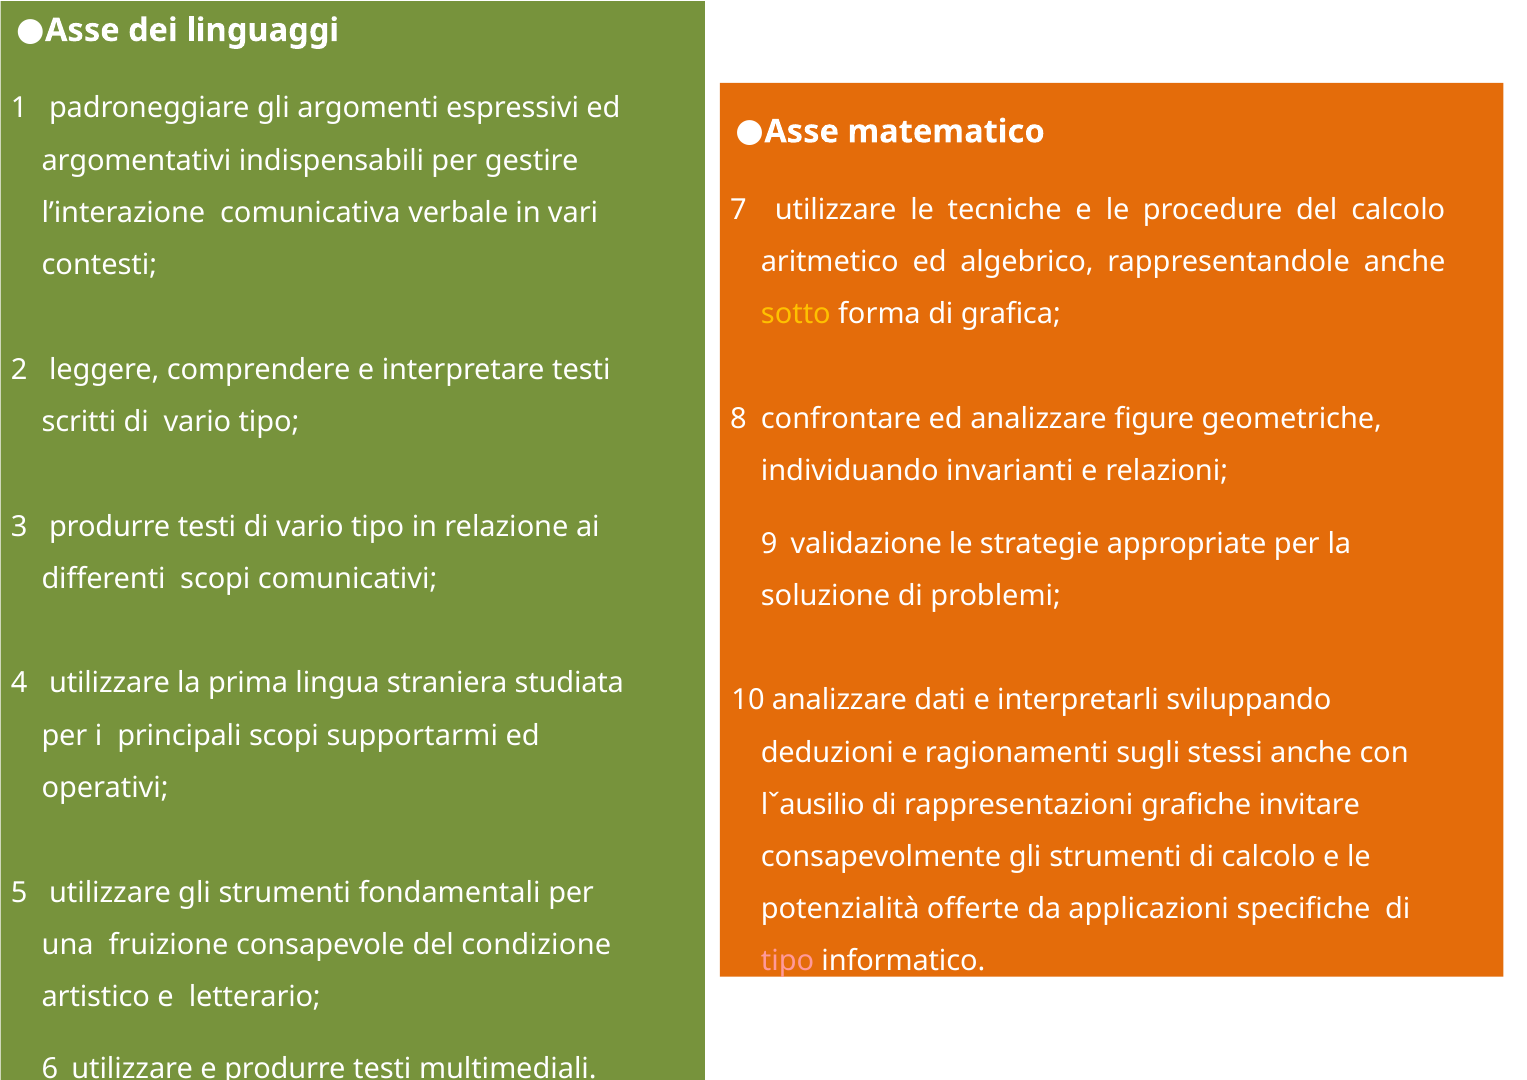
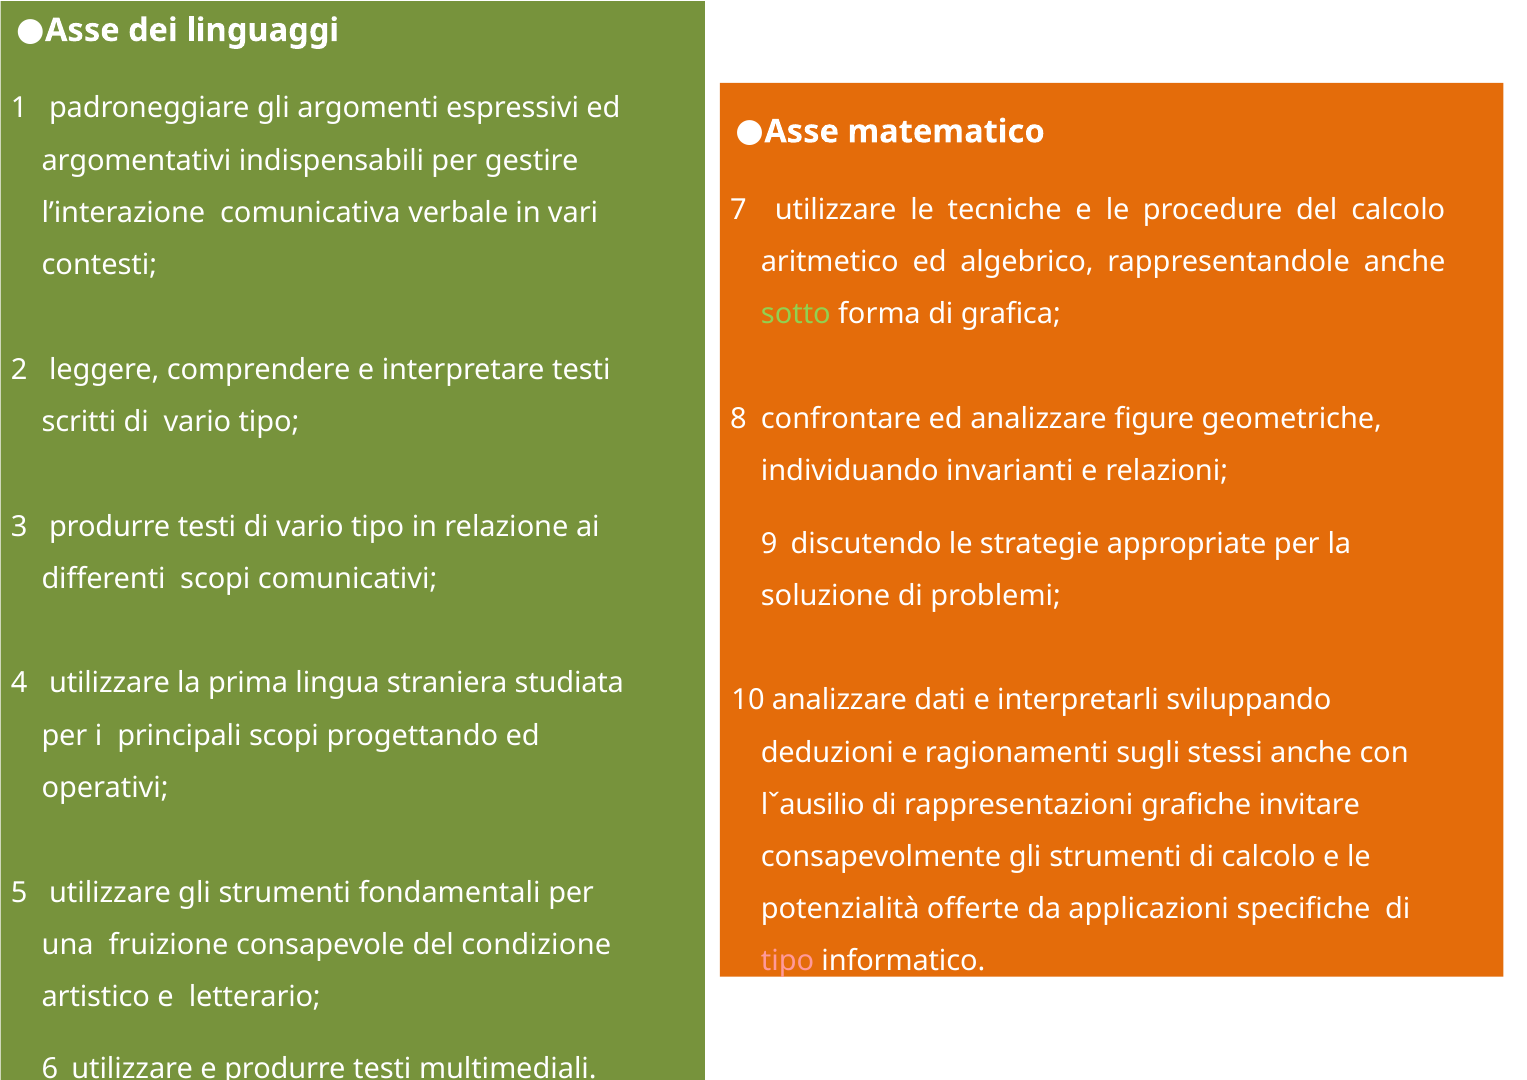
sotto colour: yellow -> light green (796, 314)
validazione: validazione -> discutendo (866, 543)
supportarmi: supportarmi -> progettando (412, 736)
